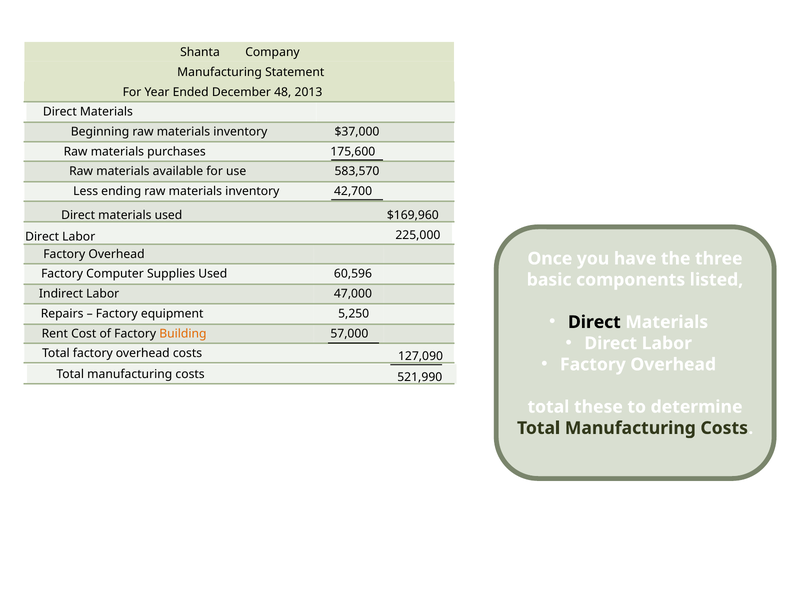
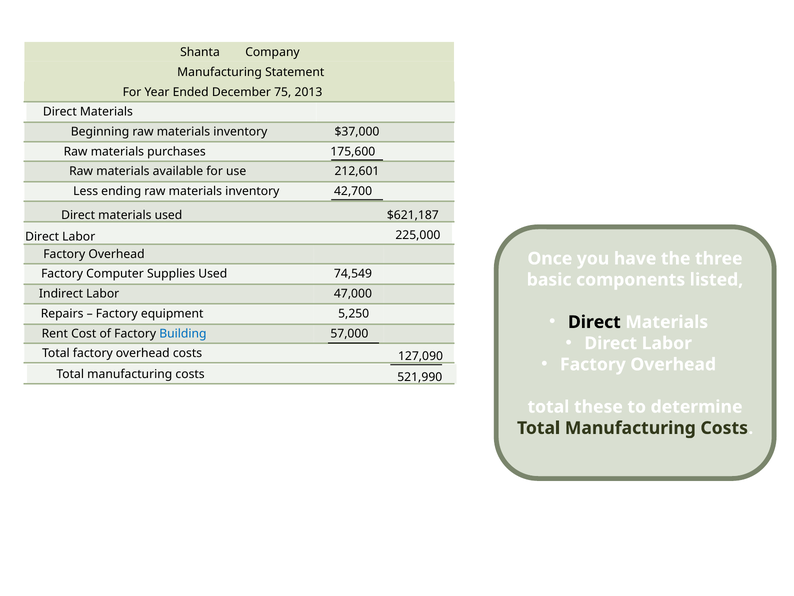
48: 48 -> 75 (283, 92)
583,570: 583,570 -> 212,601 (357, 171)
$169,960: $169,960 -> $621,187 (413, 215)
60,596: 60,596 -> 74,549 (353, 274)
Building colour: orange -> blue (183, 333)
